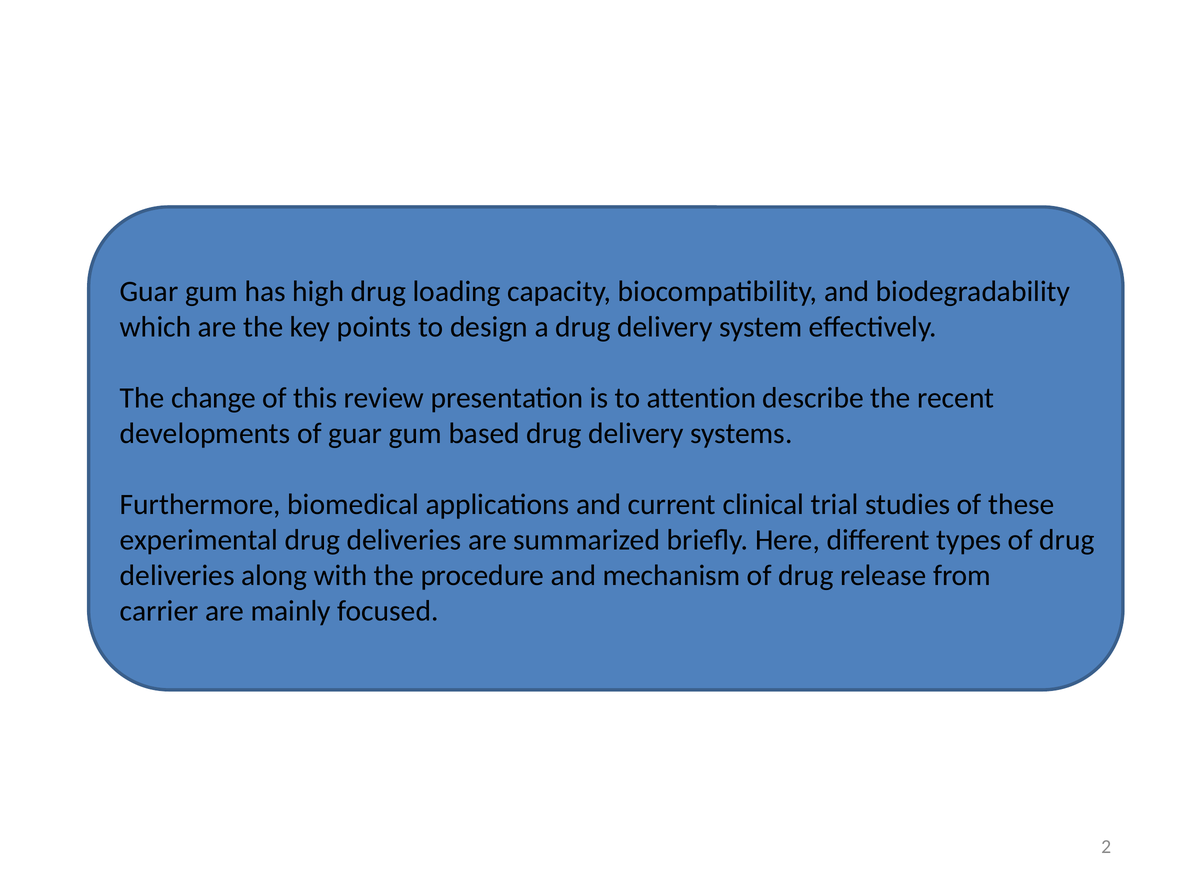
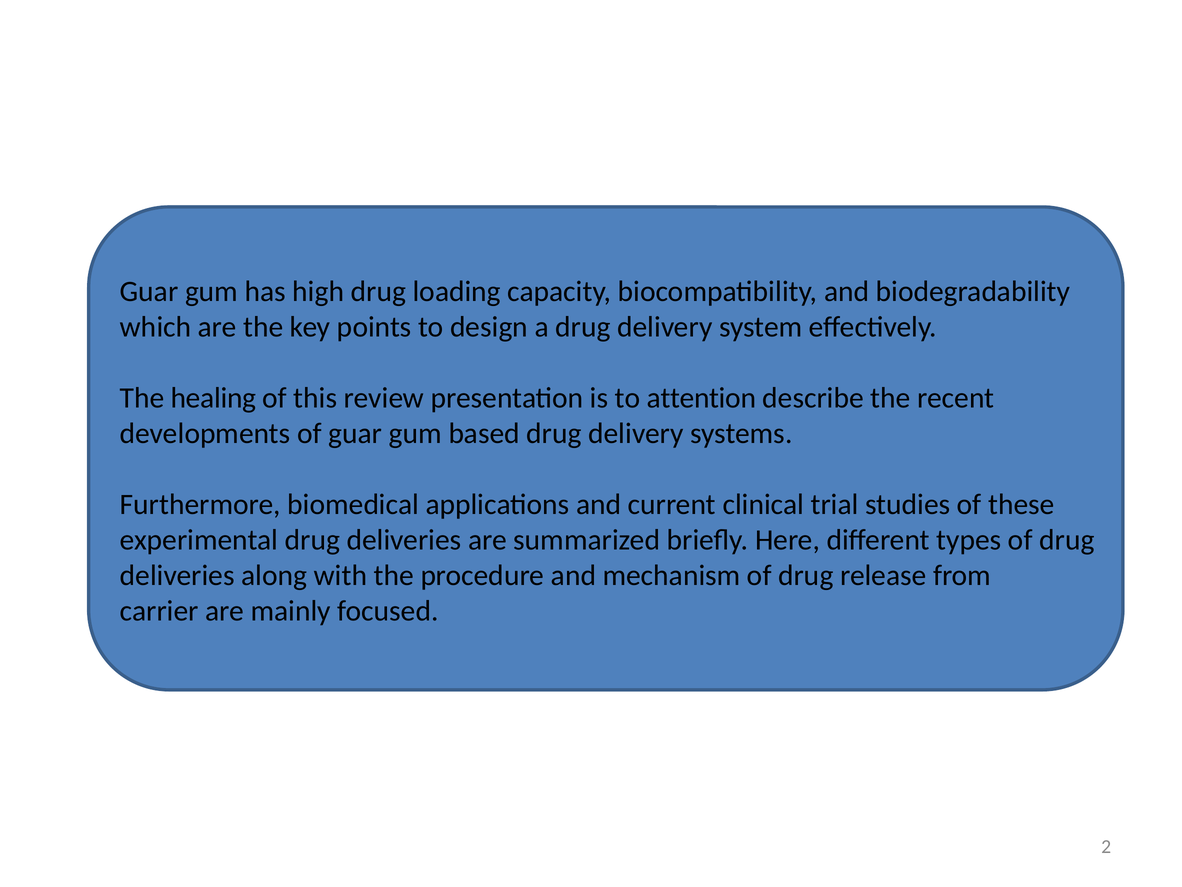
change: change -> healing (213, 398)
